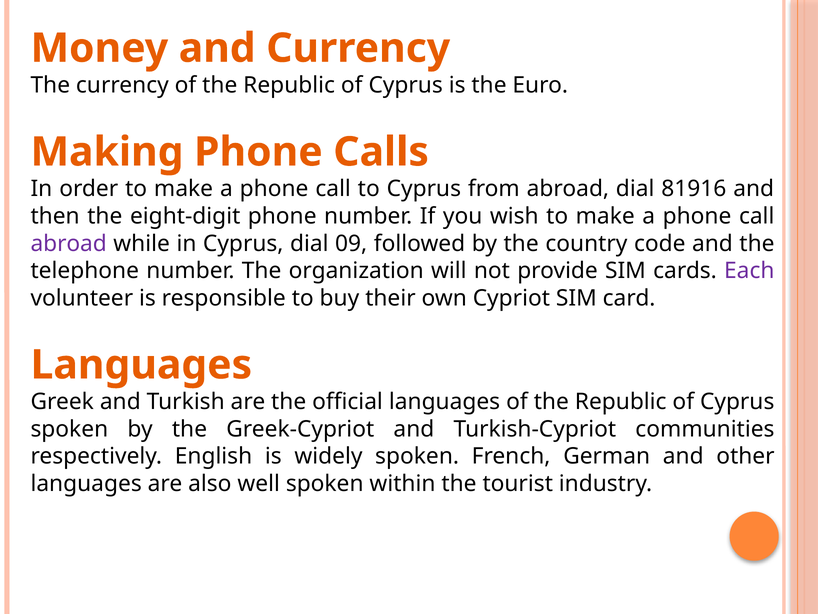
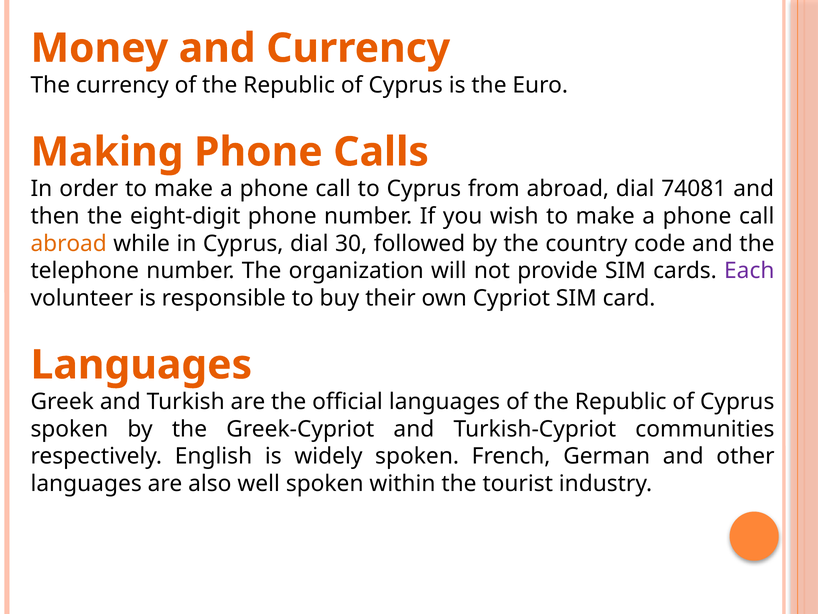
81916: 81916 -> 74081 (694, 189)
abroad colour: purple -> orange (69, 243)
09: 09 -> 30 (351, 243)
